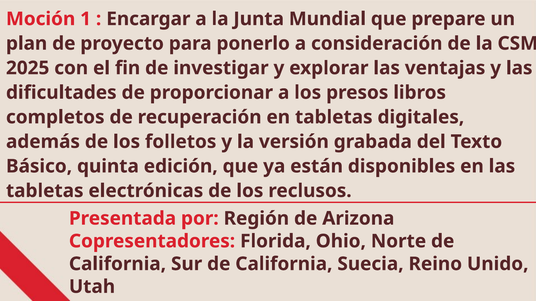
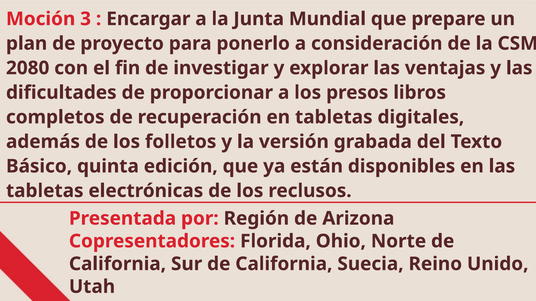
1: 1 -> 3 (86, 19)
2025: 2025 -> 2080 (28, 68)
